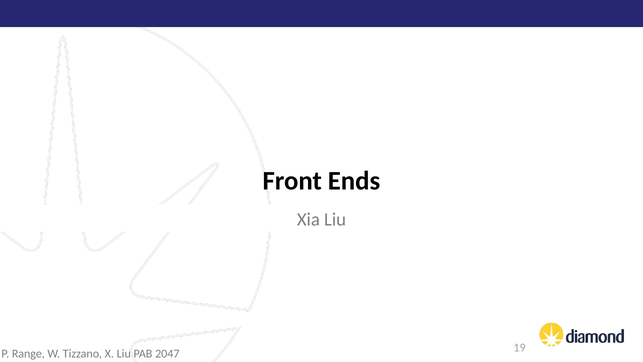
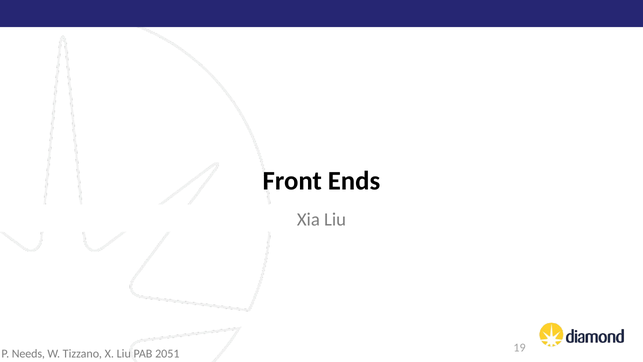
Range: Range -> Needs (28, 354)
2047: 2047 -> 2051 (167, 354)
